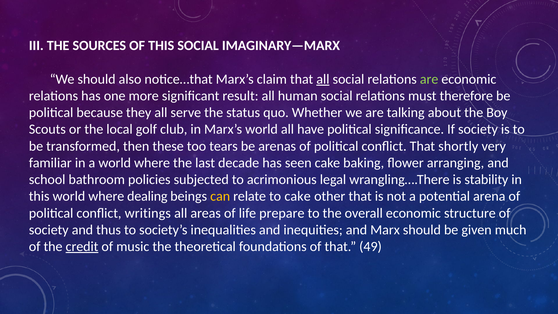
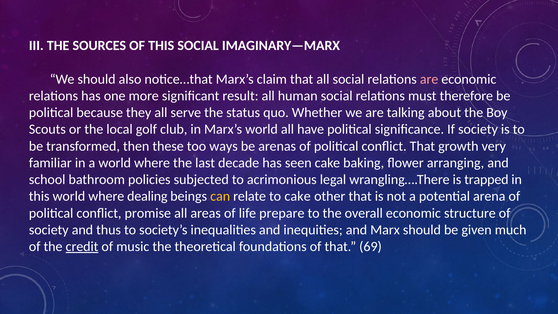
all underline: present -> none (323, 79)
are colour: light green -> pink (429, 79)
tears: tears -> ways (224, 146)
shortly: shortly -> growth (458, 146)
stability: stability -> trapped (486, 179)
writings: writings -> promise (148, 213)
49: 49 -> 69 (371, 246)
